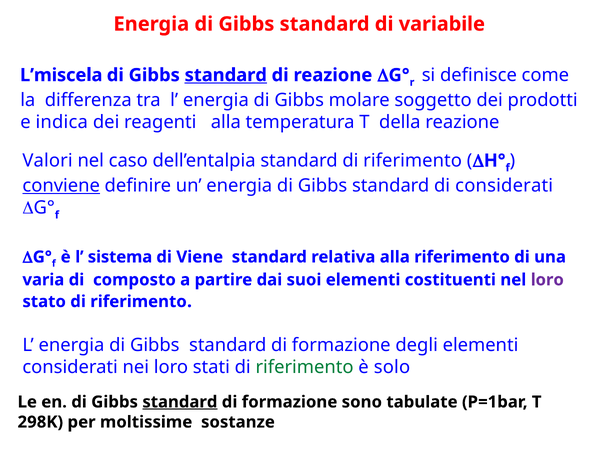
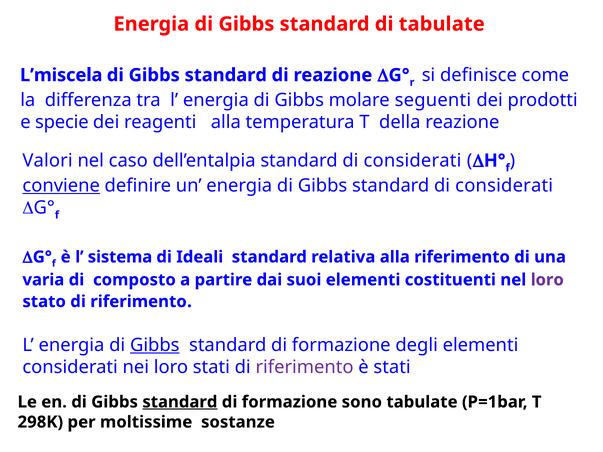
di variabile: variabile -> tabulate (442, 24)
standard underline: present -> none (226, 75)
soggetto: soggetto -> seguenti (433, 100)
indica: indica -> specie (62, 122)
dell’entalpia standard di riferimento: riferimento -> considerati (413, 161)
Viene: Viene -> Ideali (200, 257)
Gibbs underline: none -> present (155, 345)
riferimento colour: green -> purple (305, 367)
è solo: solo -> stati (392, 367)
